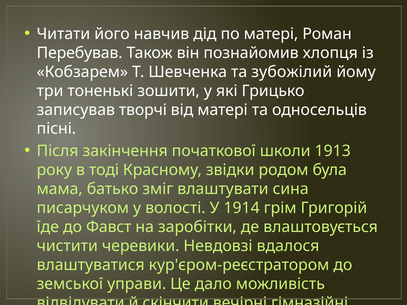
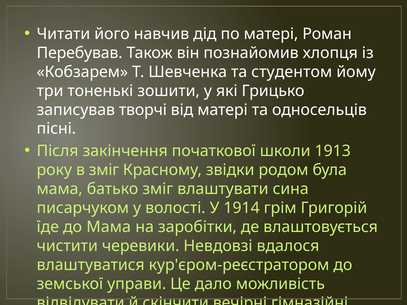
зубожілий: зубожілий -> студентом (292, 72)
в тоді: тоді -> зміг (104, 170)
до Фавст: Фавст -> Мама (109, 227)
